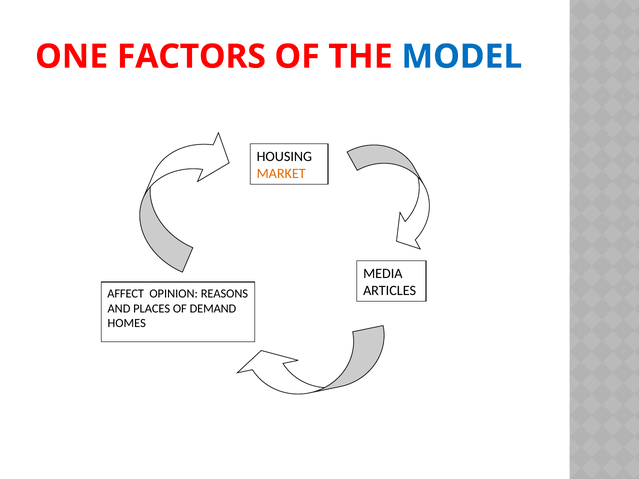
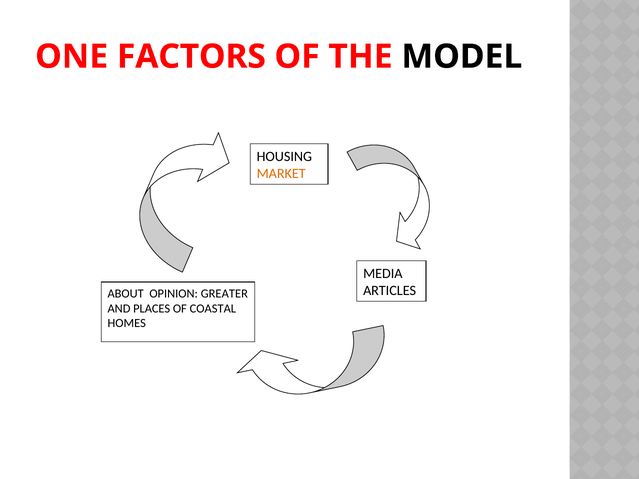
MODEL colour: blue -> black (462, 57)
AFFECT: AFFECT -> ABOUT (126, 294)
REASONS: REASONS -> GREATER (224, 294)
DEMAND: DEMAND -> COASTAL (213, 309)
